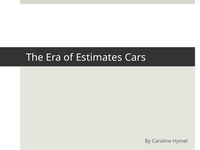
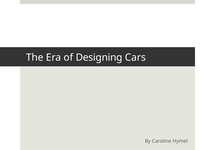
Estimates: Estimates -> Designing (99, 57)
